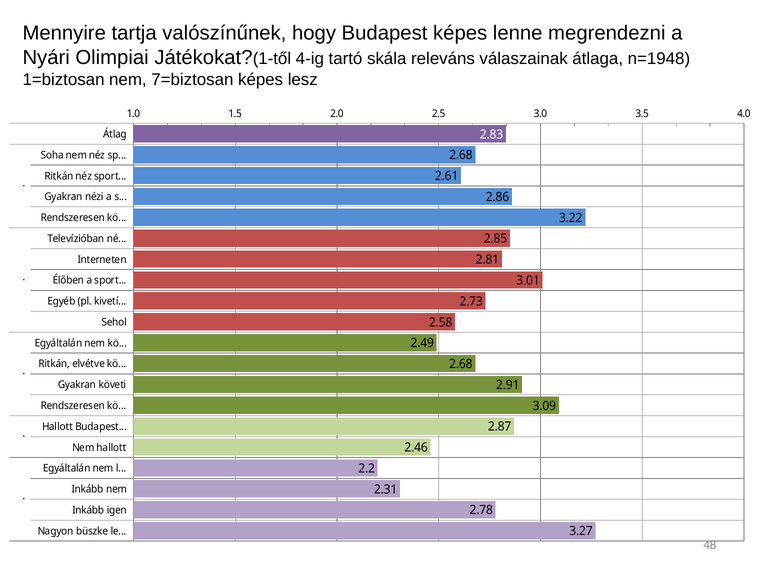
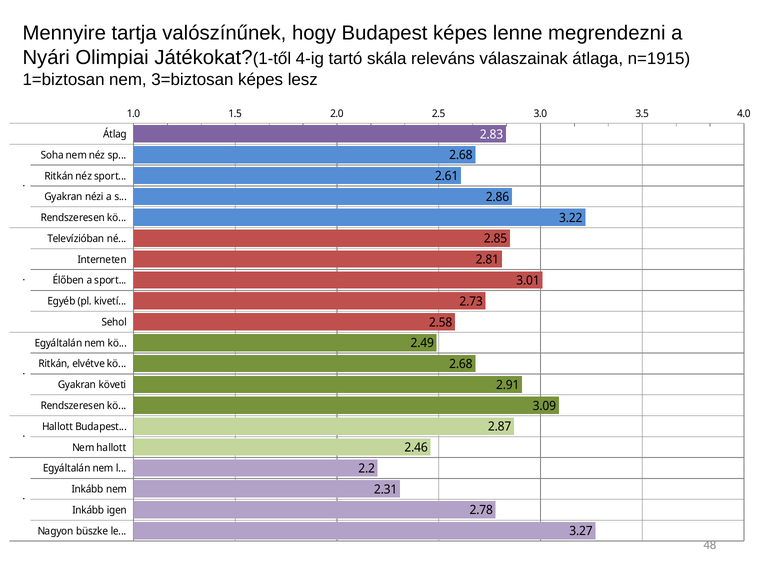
n=1948: n=1948 -> n=1915 (659, 59)
7=biztosan: 7=biztosan -> 3=biztosan (192, 80)
